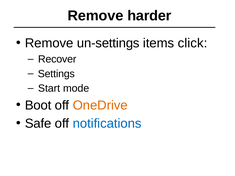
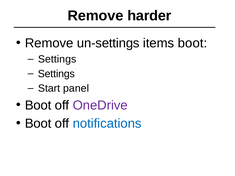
items click: click -> boot (193, 43)
Recover: Recover -> Settings (57, 59)
mode: mode -> panel (76, 88)
OneDrive colour: orange -> purple (100, 105)
Safe: Safe -> Boot (38, 124)
